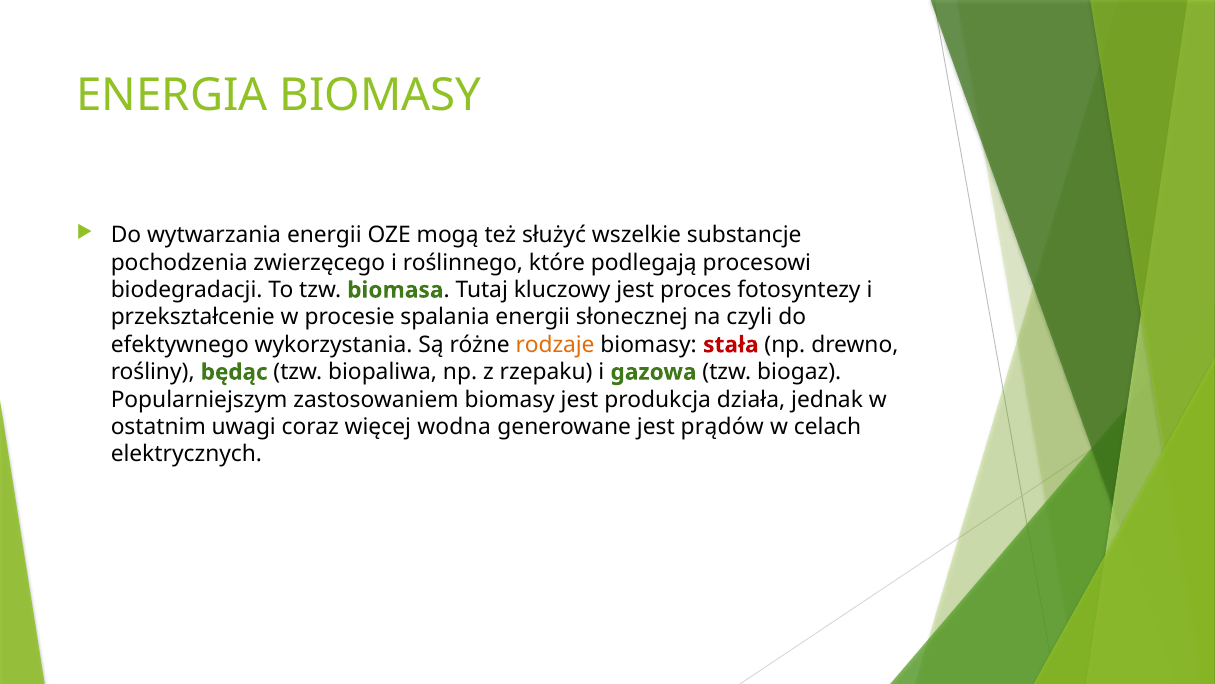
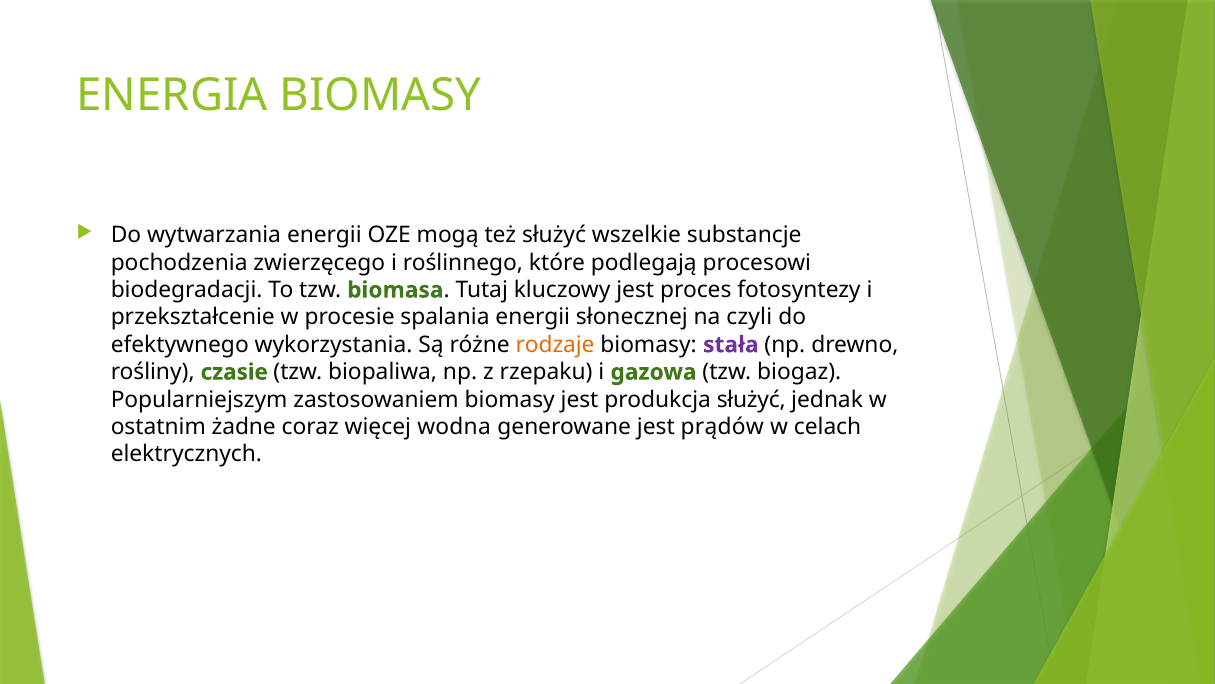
stała colour: red -> purple (731, 344)
będąc: będąc -> czasie (234, 372)
produkcja działa: działa -> służyć (751, 399)
uwagi: uwagi -> żadne (244, 427)
